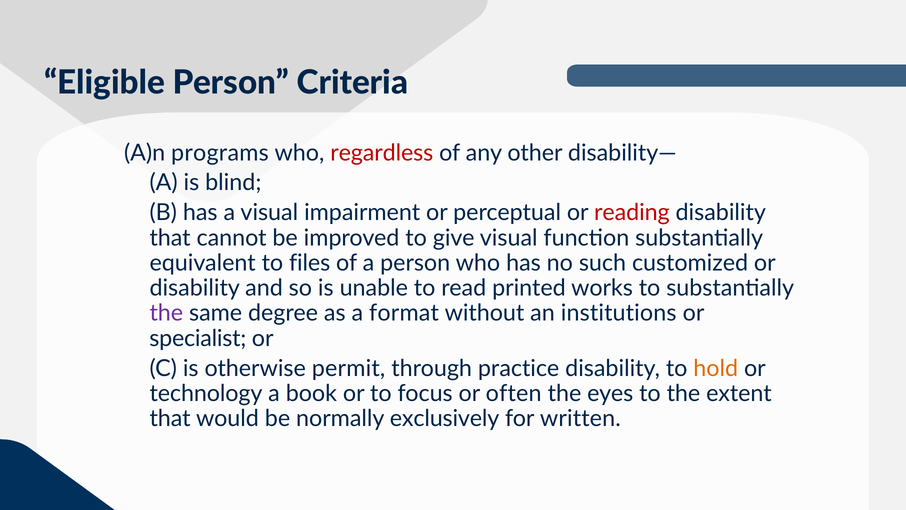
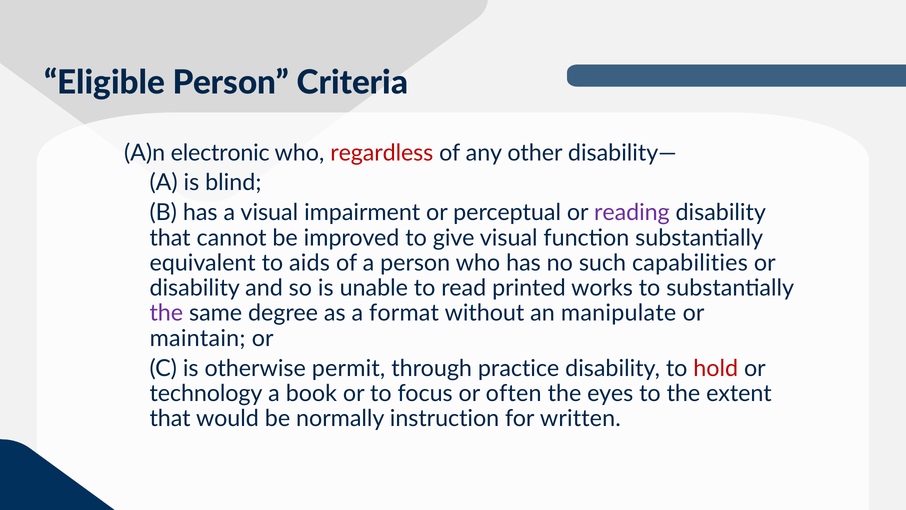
programs: programs -> electronic (220, 153)
reading colour: red -> purple (632, 212)
files: files -> aids (310, 263)
customized: customized -> capabilities (690, 263)
institutions: institutions -> manipulate (619, 313)
specialist: specialist -> maintain (198, 338)
hold colour: orange -> red (716, 368)
exclusively: exclusively -> instruction (445, 418)
